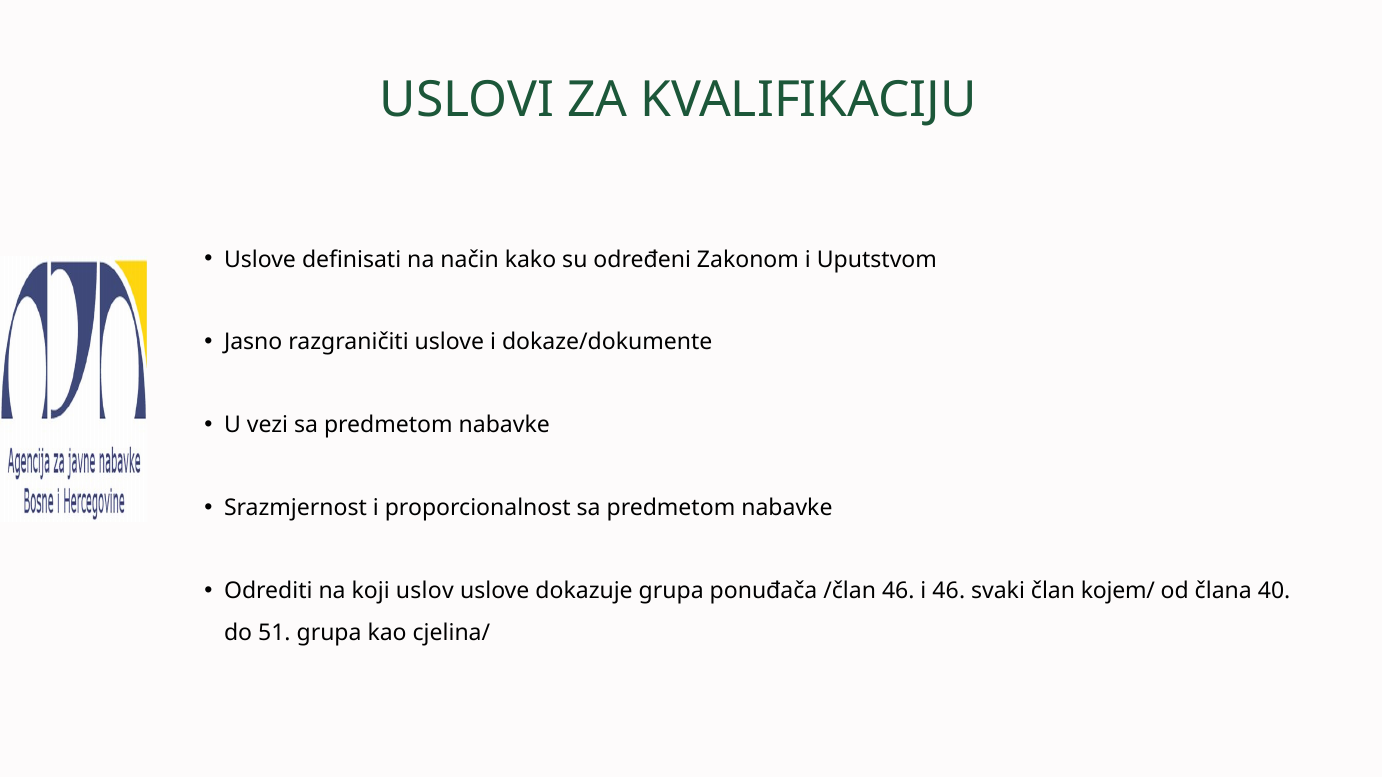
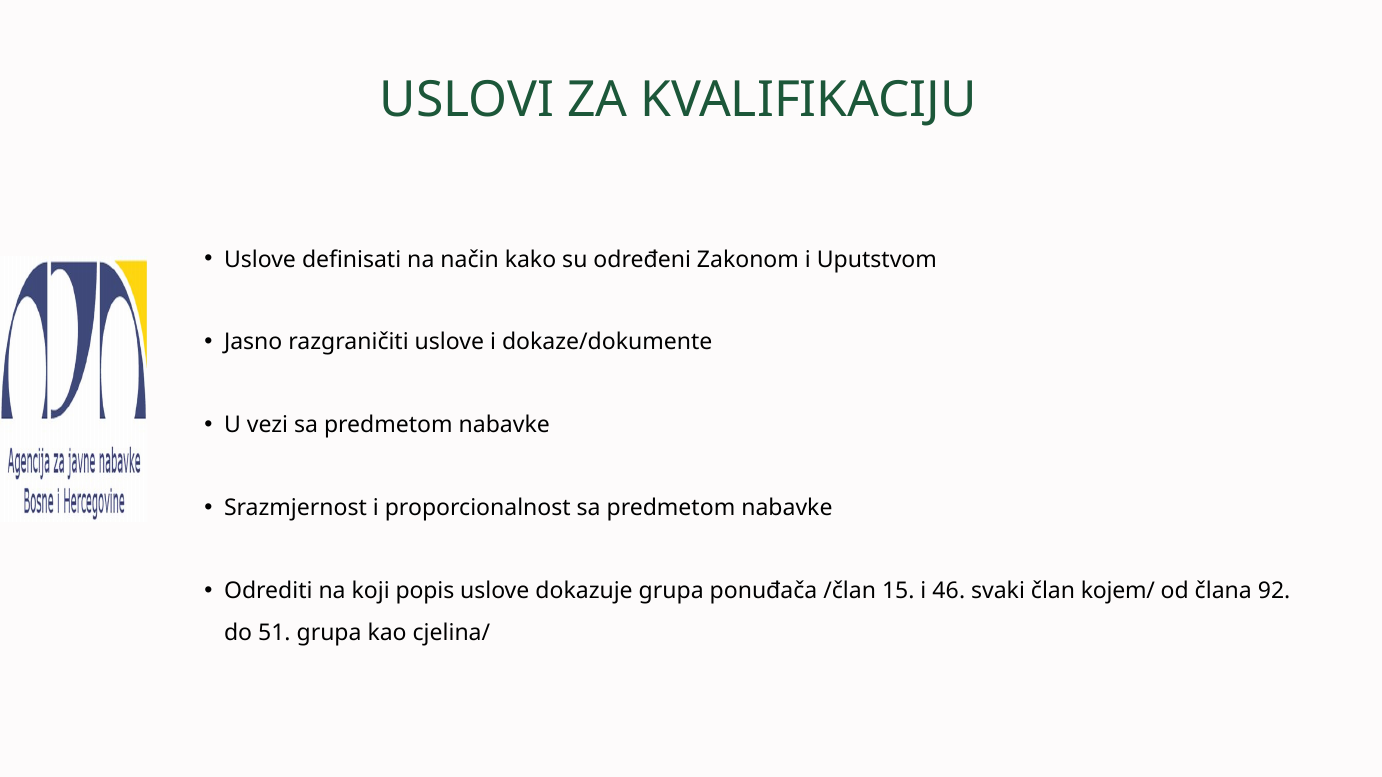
uslov: uslov -> popis (425, 591)
/član 46: 46 -> 15 (898, 591)
40: 40 -> 92 (1274, 591)
